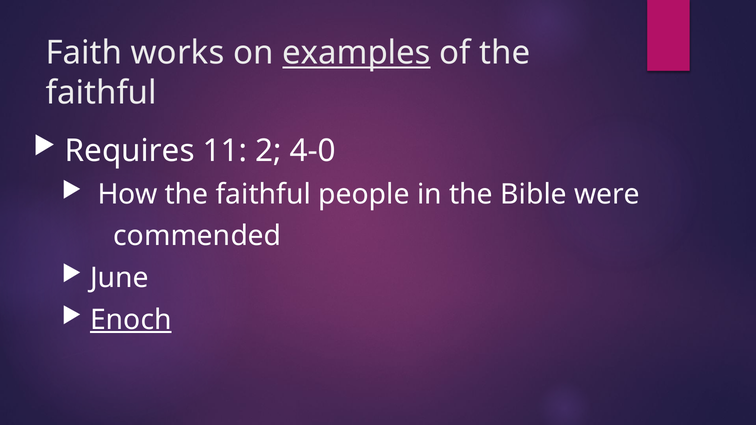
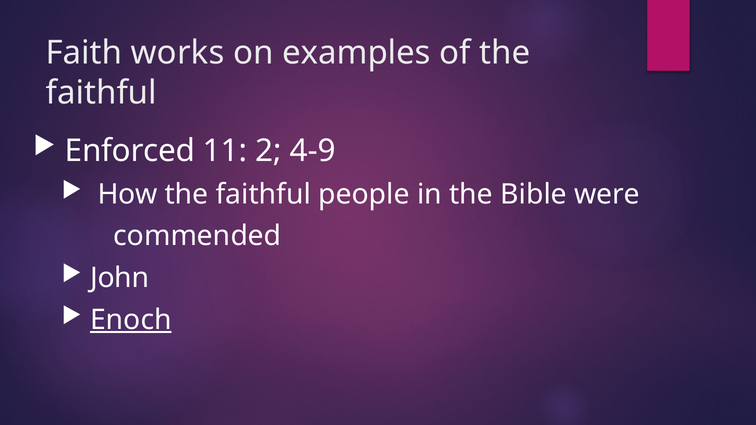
examples underline: present -> none (357, 53)
Requires: Requires -> Enforced (130, 151)
4-0: 4-0 -> 4-9 (313, 151)
June: June -> John (120, 278)
